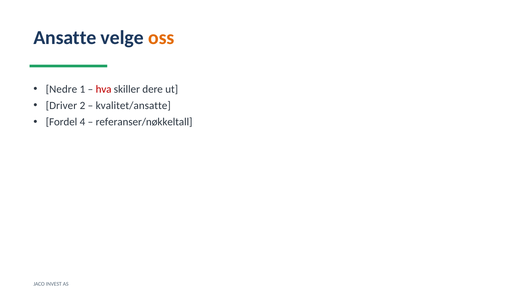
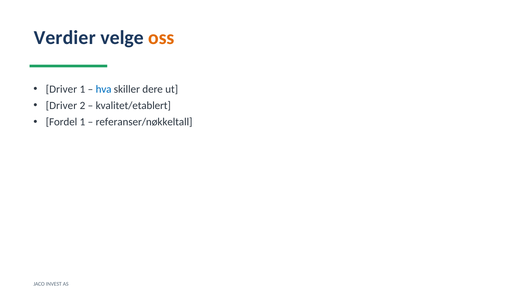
Ansatte: Ansatte -> Verdier (65, 38)
Nedre: Nedre -> Driver (61, 89)
hva colour: red -> blue (104, 89)
kvalitet/ansatte: kvalitet/ansatte -> kvalitet/etablert (133, 106)
Fordel 4: 4 -> 1 (82, 122)
